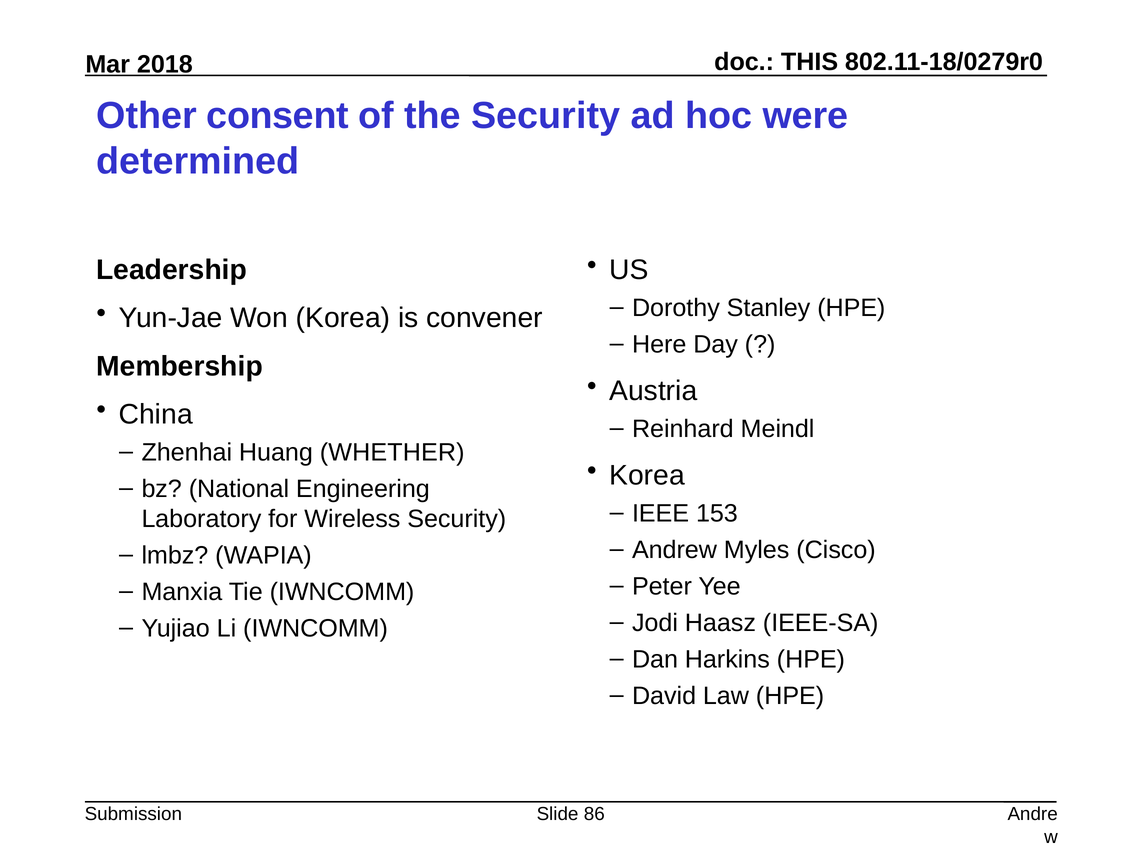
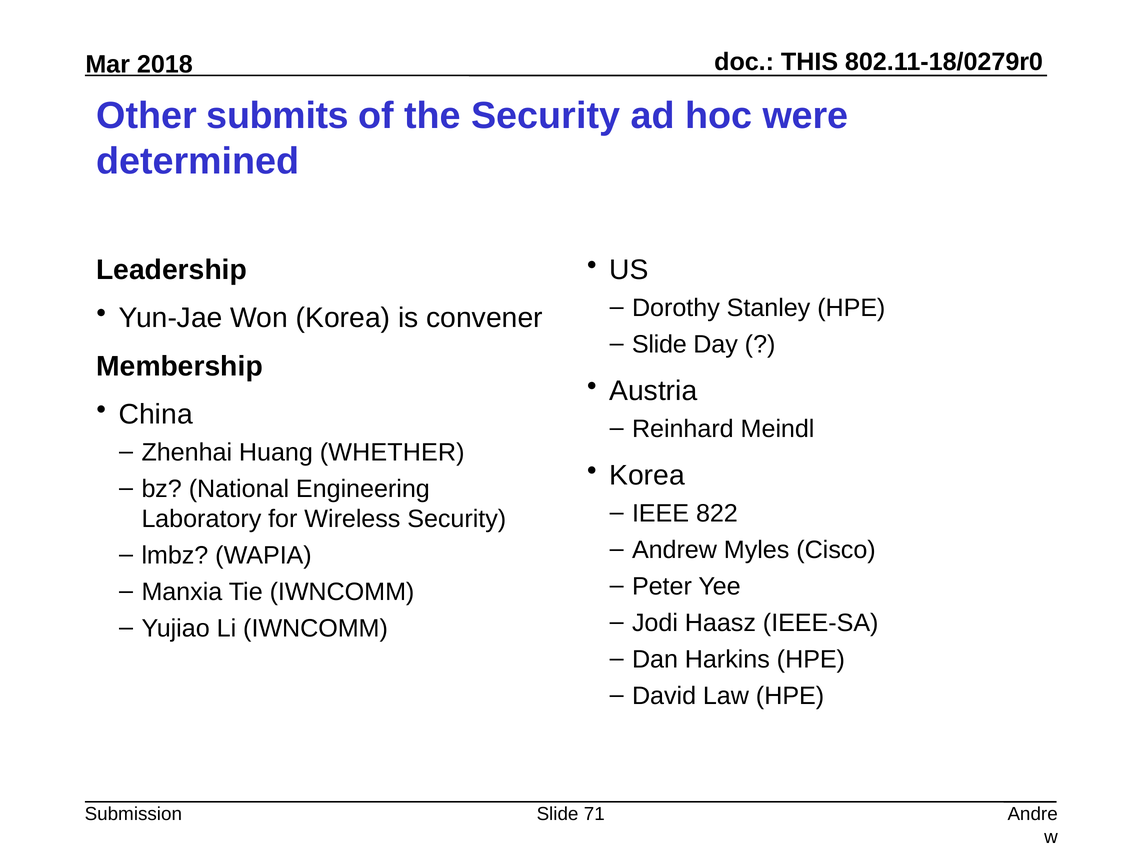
consent: consent -> submits (278, 116)
Here: Here -> Slide (659, 344)
153: 153 -> 822 (717, 514)
86: 86 -> 71 (594, 814)
